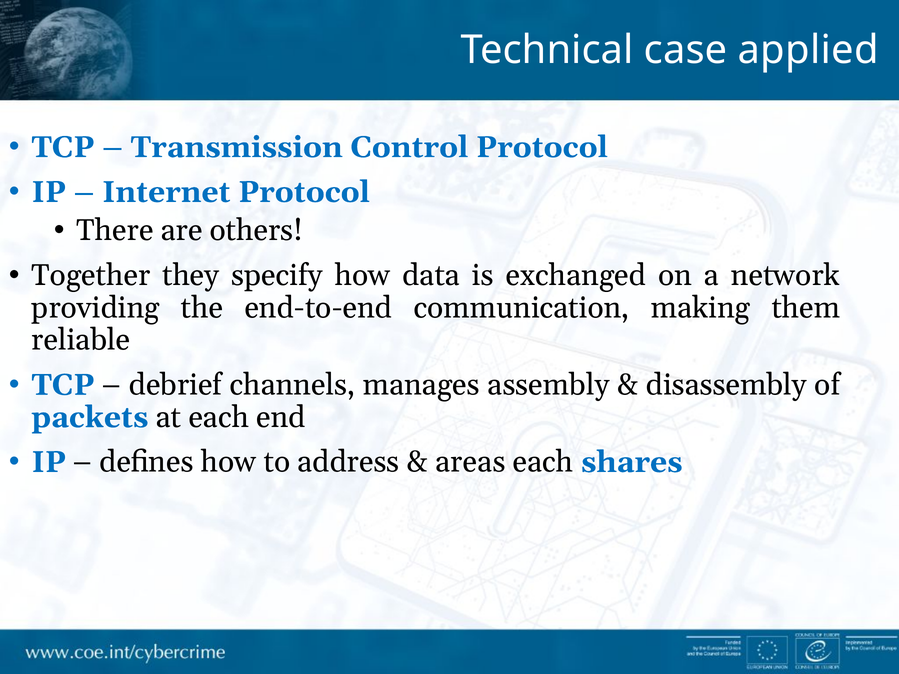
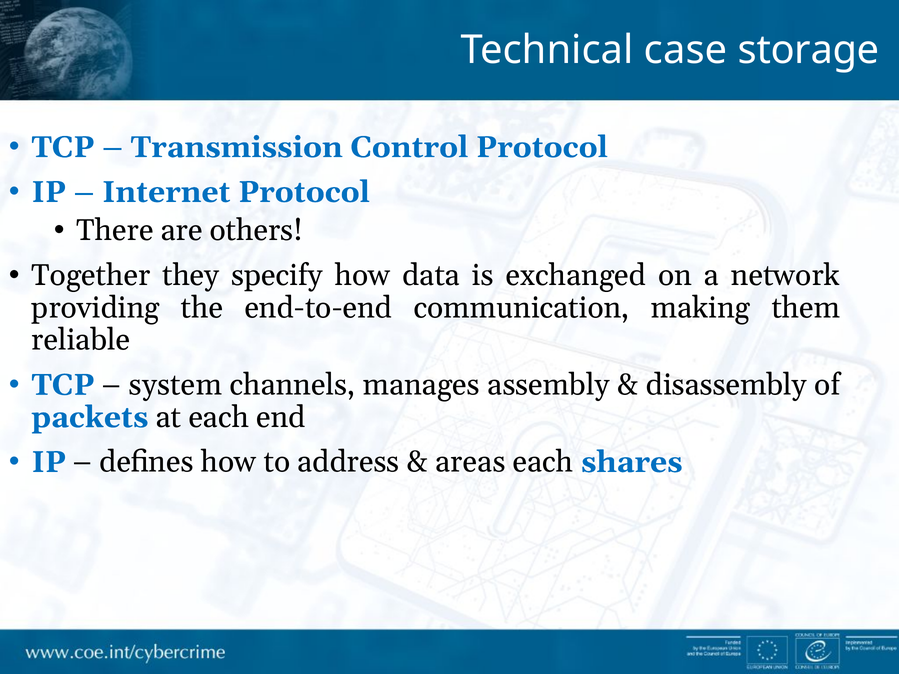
applied: applied -> storage (809, 50)
debrief: debrief -> system (175, 385)
